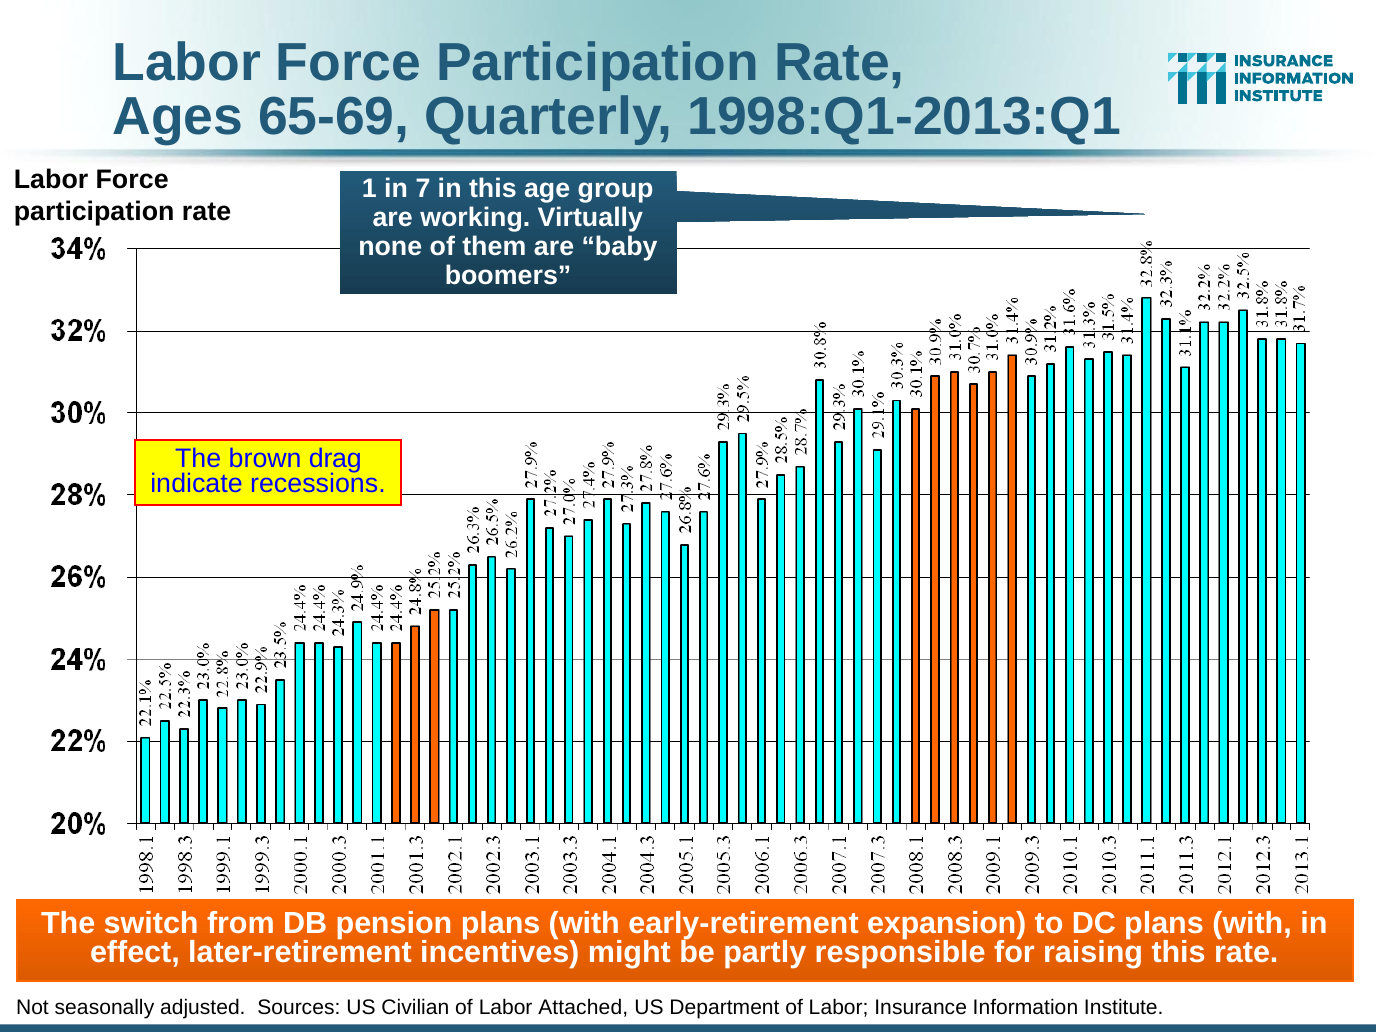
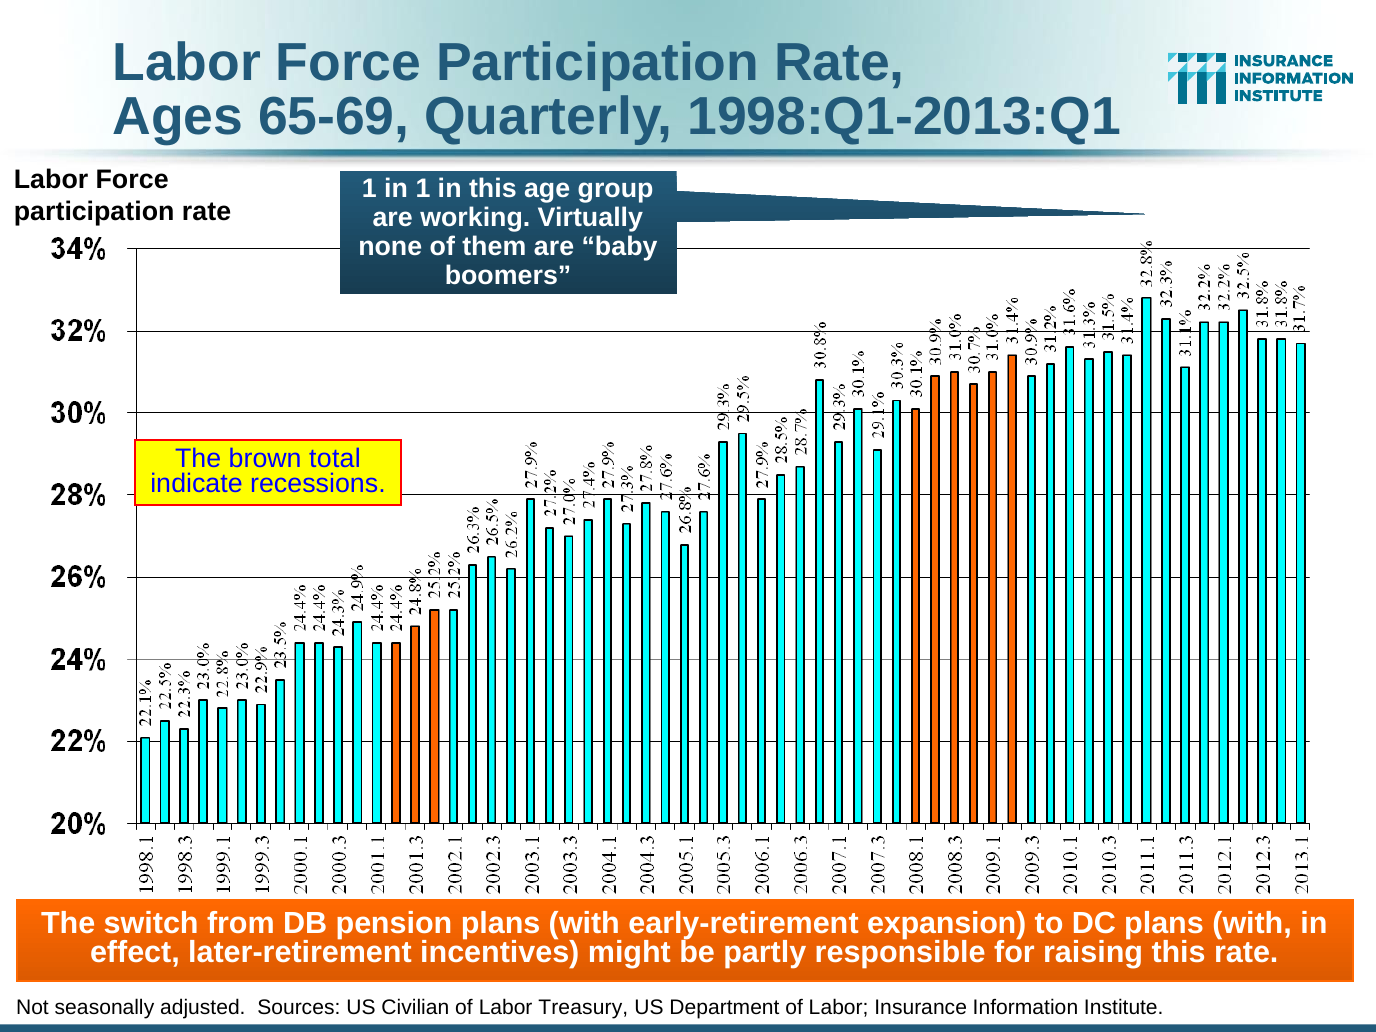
in 7: 7 -> 1 (423, 189)
drag: drag -> total (335, 458)
Attached: Attached -> Treasury (583, 1007)
